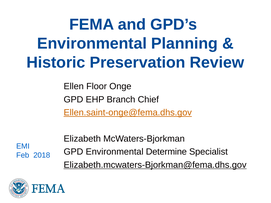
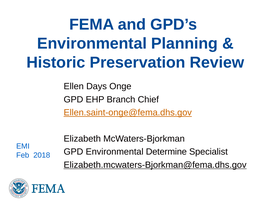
Floor: Floor -> Days (97, 86)
